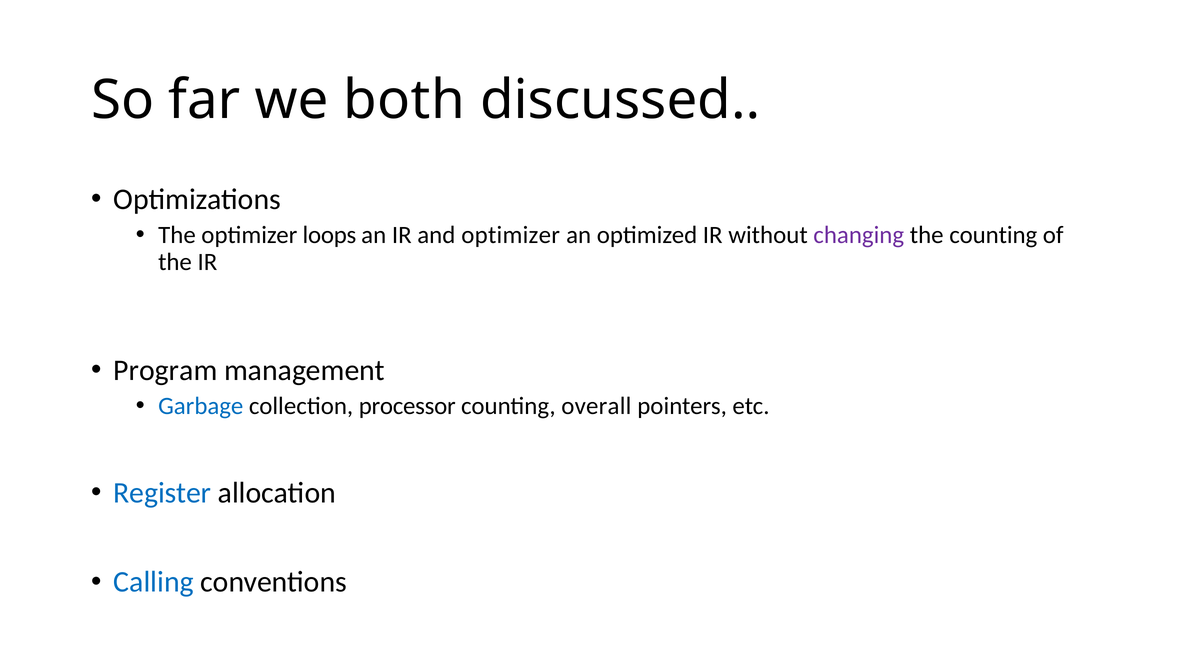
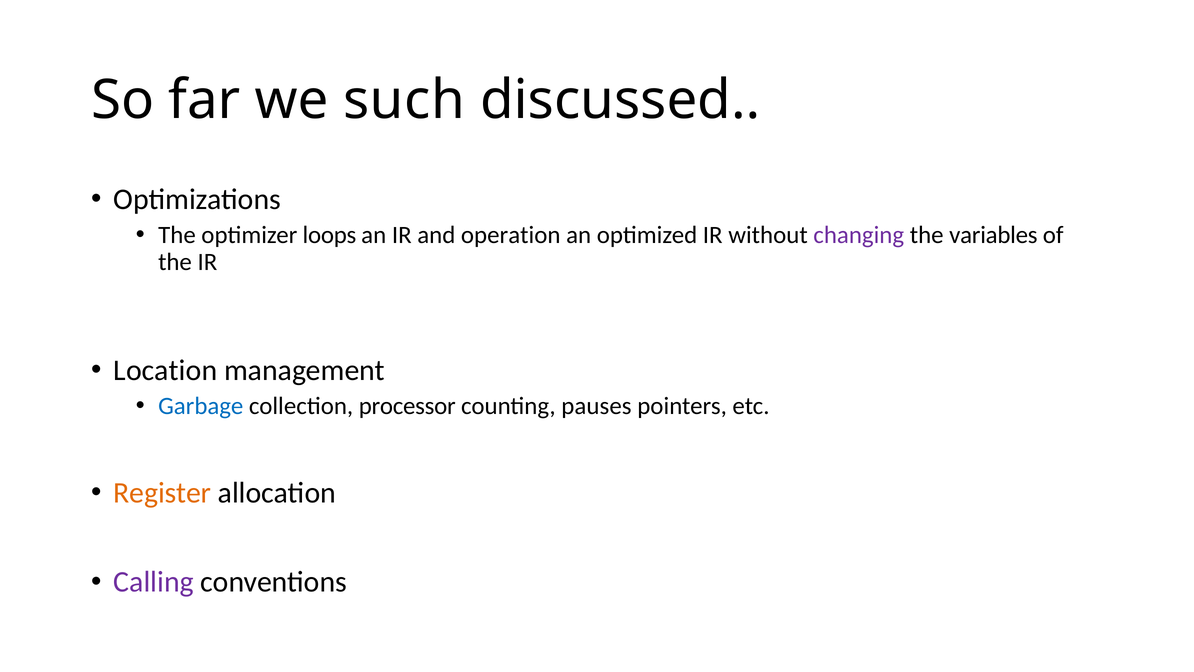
both: both -> such (404, 100)
and optimizer: optimizer -> operation (511, 235)
the counting: counting -> variables (993, 235)
Program: Program -> Location (165, 370)
overall: overall -> pauses (596, 406)
Register colour: blue -> orange (162, 492)
Calling colour: blue -> purple (154, 582)
